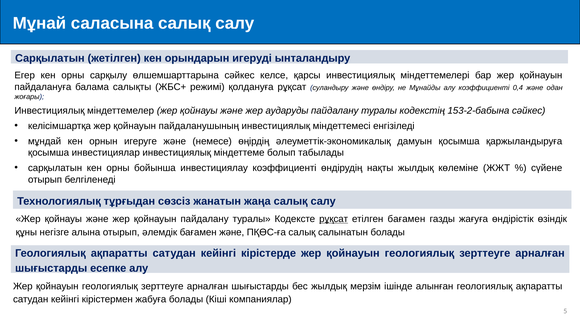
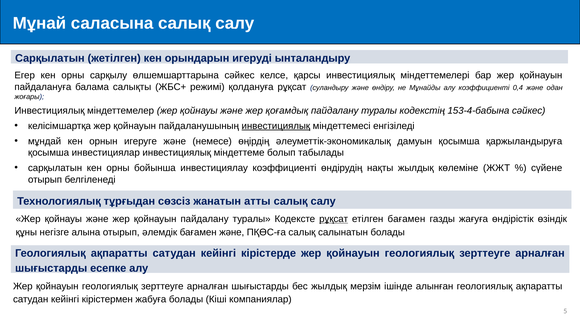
аударуды: аударуды -> қоғамдық (287, 111)
153-2-бабына: 153-2-бабына -> 153-4-бабына (478, 111)
инвестициялық underline: none -> present (276, 126)
жаңа: жаңа -> атты (257, 201)
